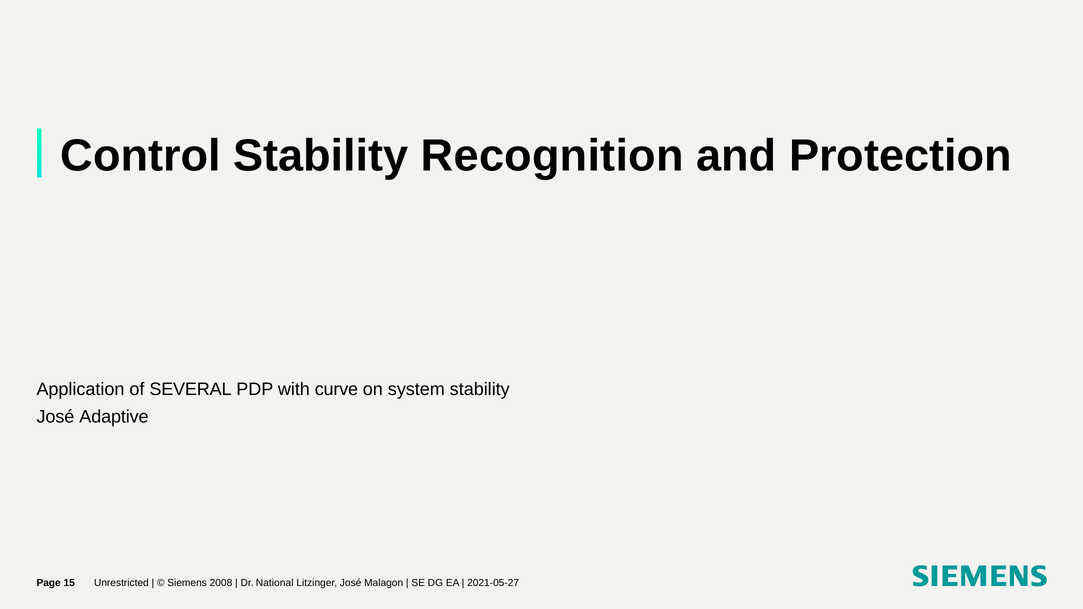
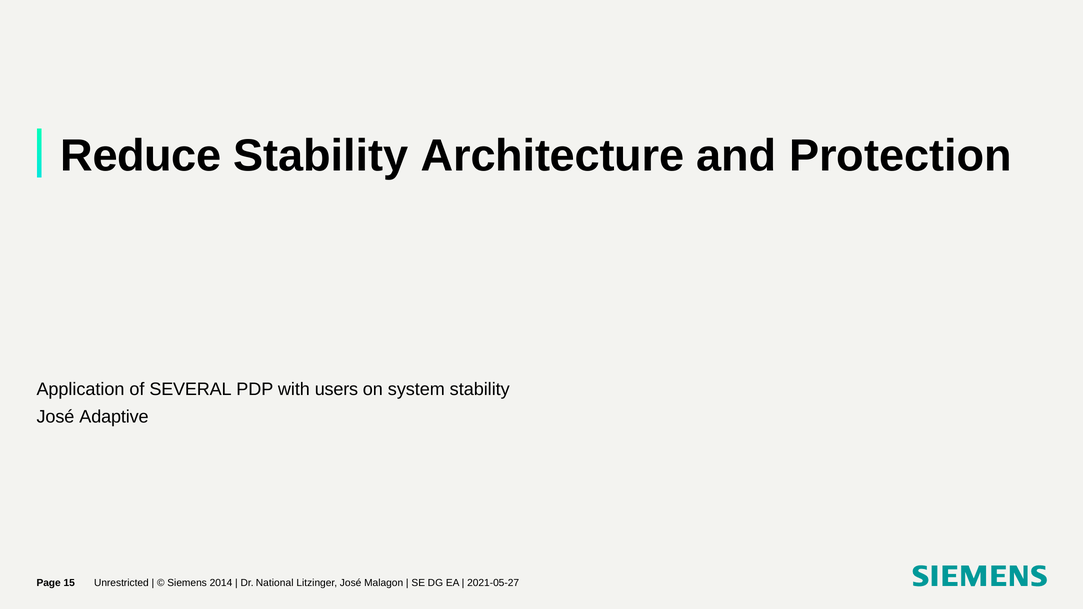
Control: Control -> Reduce (141, 156)
Recognition: Recognition -> Architecture (553, 156)
curve: curve -> users (336, 390)
2008: 2008 -> 2014 (221, 583)
